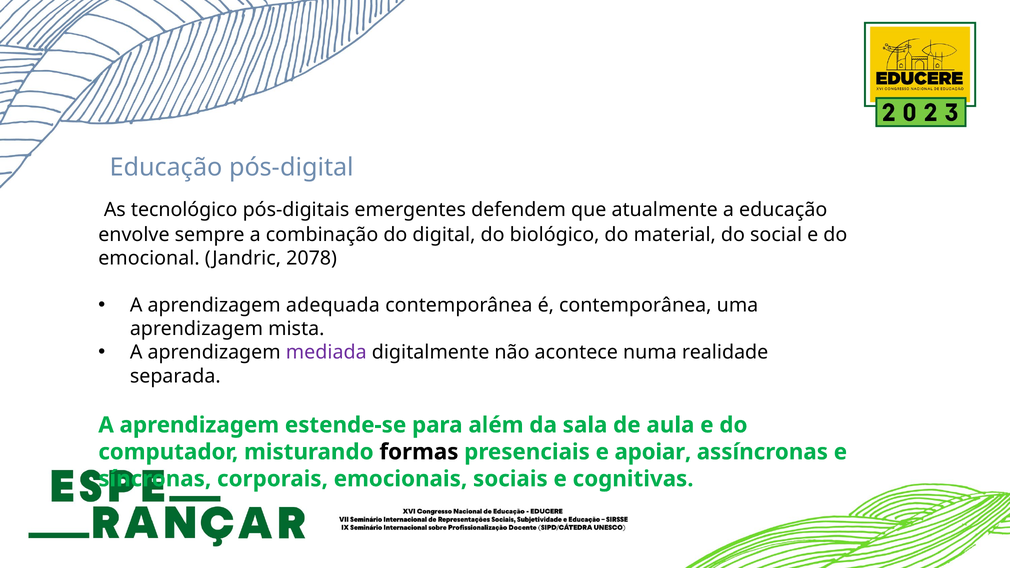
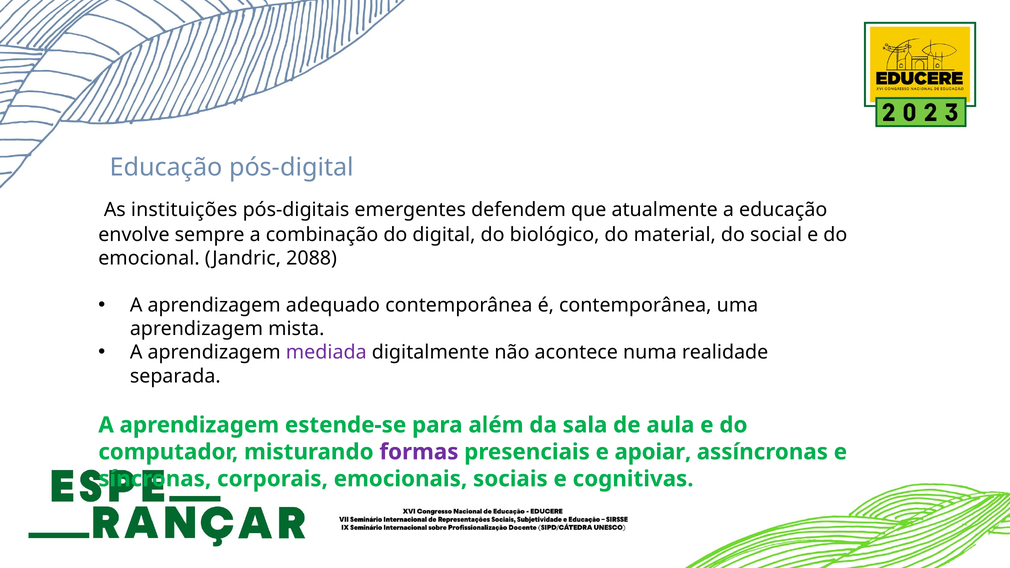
tecnológico: tecnológico -> instituições (184, 210)
2078: 2078 -> 2088 (312, 258)
adequada: adequada -> adequado (333, 305)
formas colour: black -> purple (419, 452)
